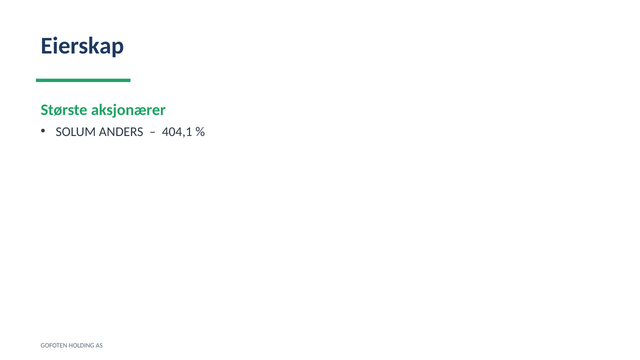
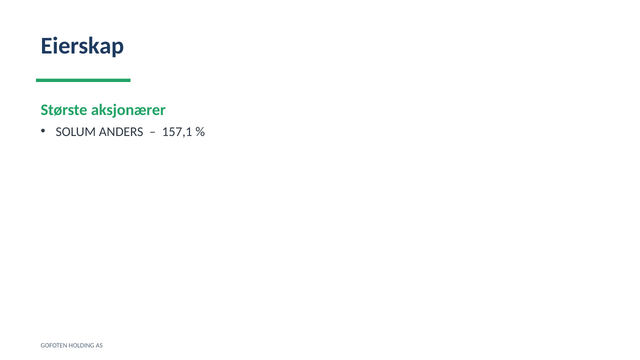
404,1: 404,1 -> 157,1 (177, 132)
